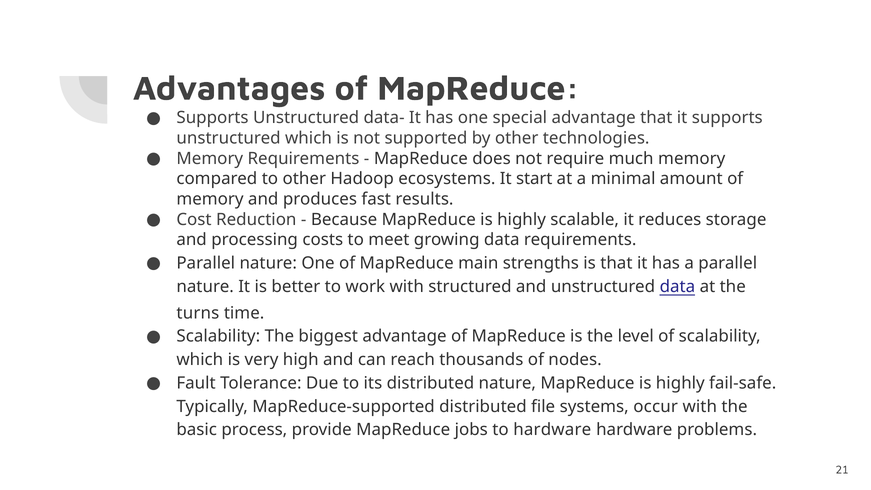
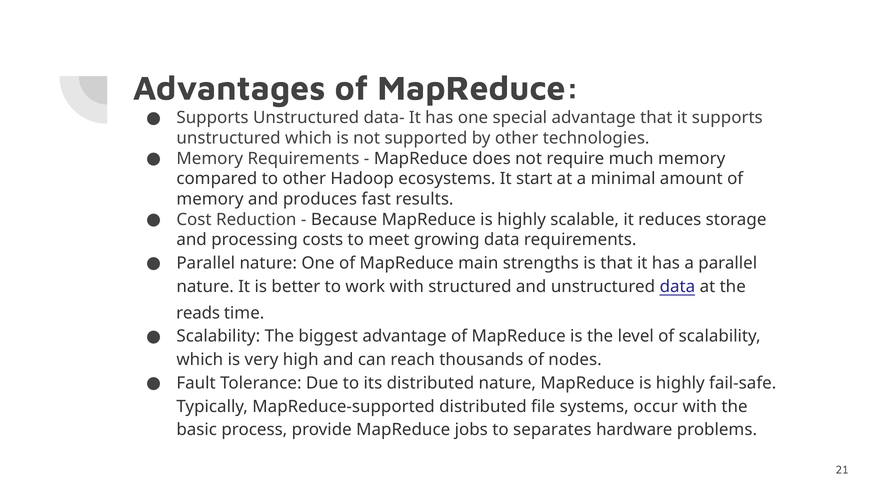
turns: turns -> reads (198, 313)
to hardware: hardware -> separates (552, 430)
